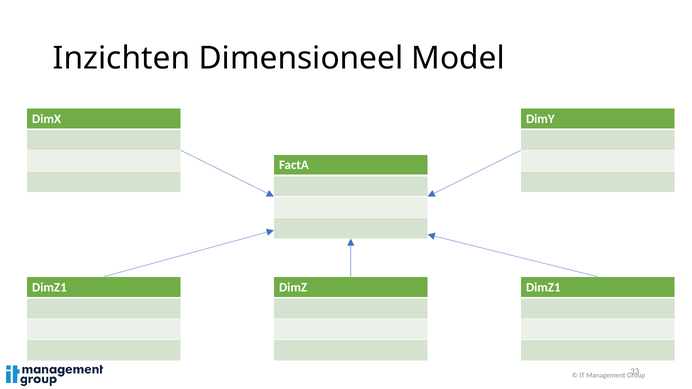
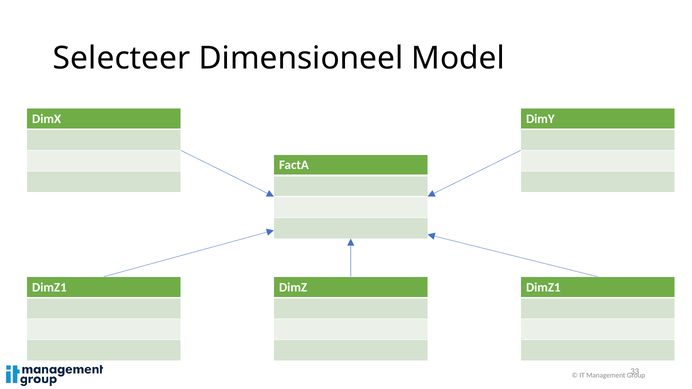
Inzichten: Inzichten -> Selecteer (122, 58)
